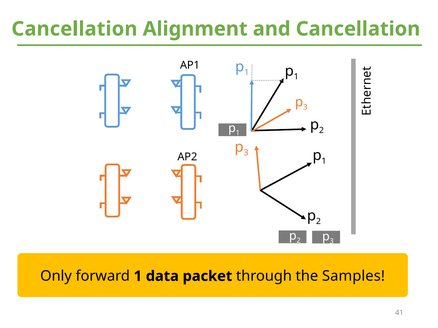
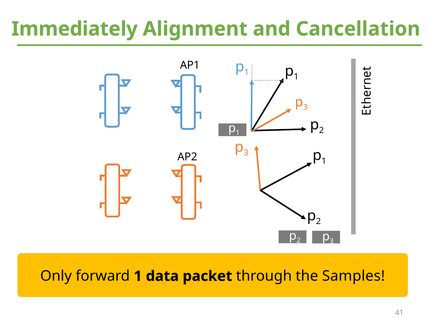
Cancellation: Cancellation -> Immediately (75, 29)
